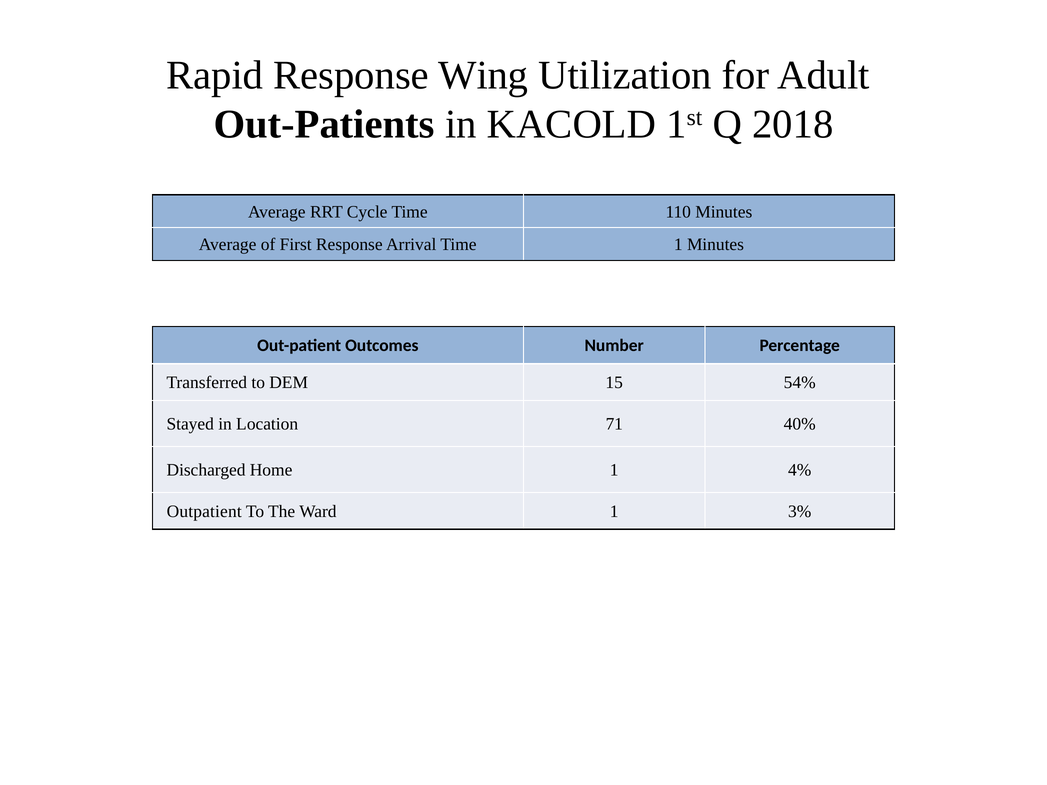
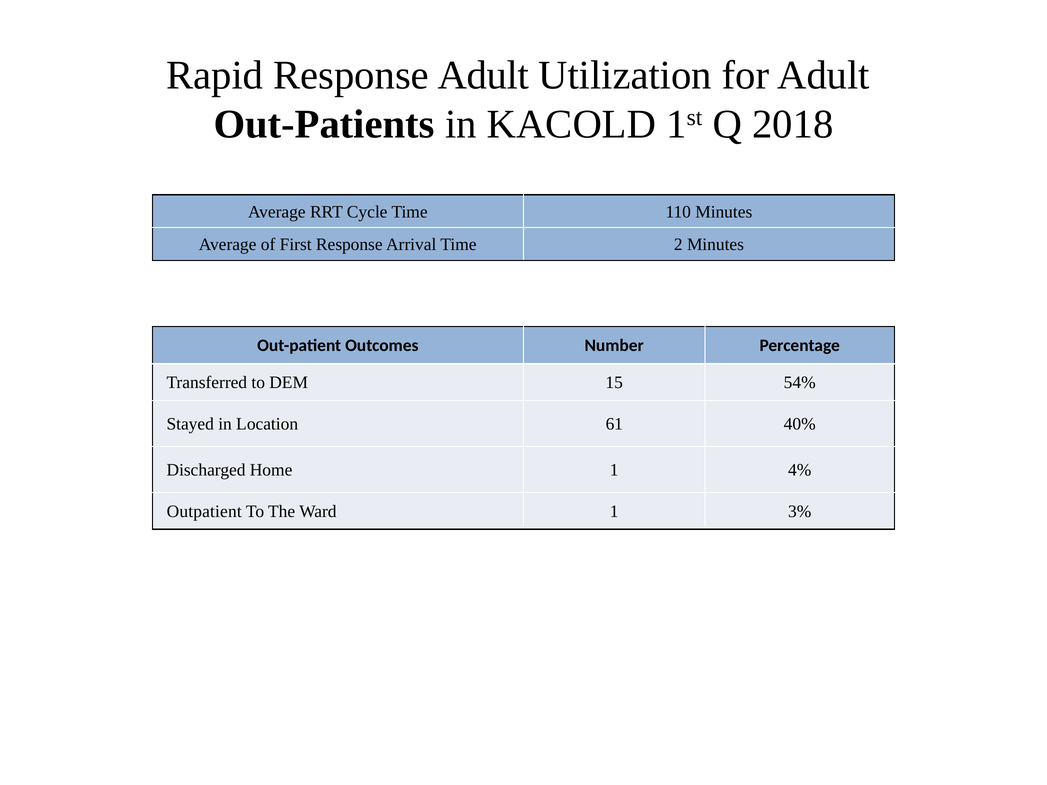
Response Wing: Wing -> Adult (483, 75)
Time 1: 1 -> 2 (678, 245)
71: 71 -> 61 (614, 424)
